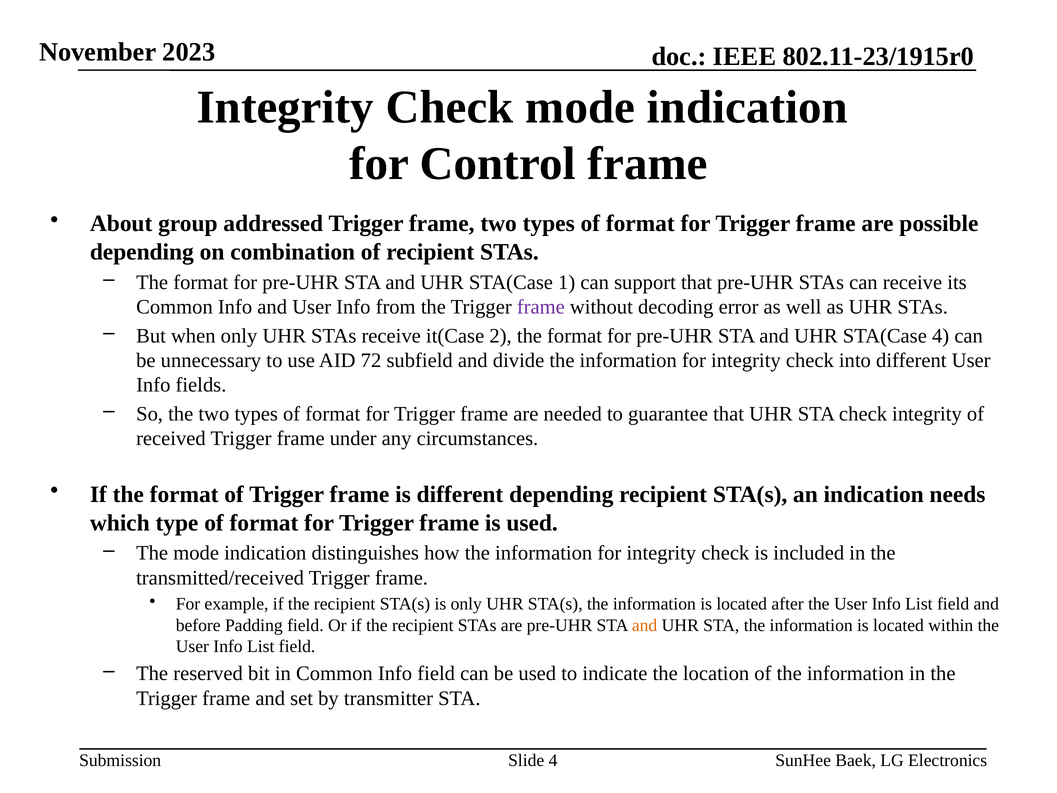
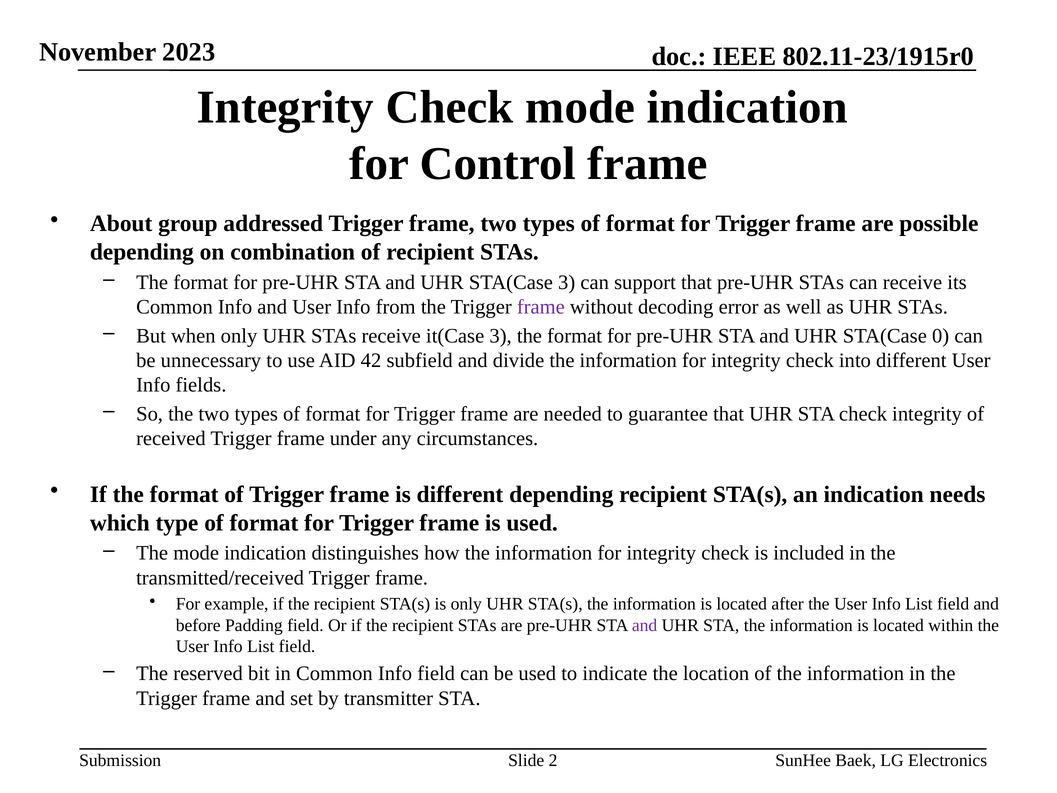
STA(Case 1: 1 -> 3 (567, 282)
it(Case 2: 2 -> 3 (501, 336)
STA(Case 4: 4 -> 0 (941, 336)
72: 72 -> 42 (371, 360)
and colour: orange -> purple (645, 625)
Slide 4: 4 -> 2 (553, 760)
